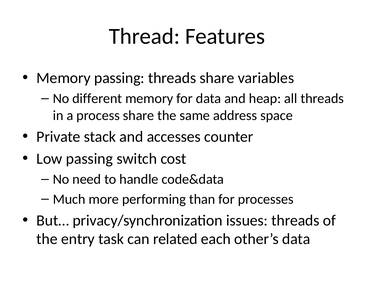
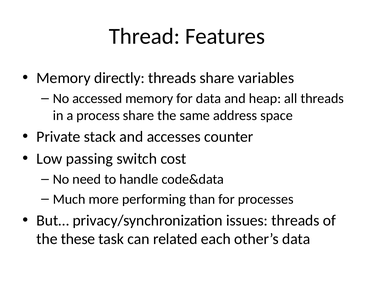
Memory passing: passing -> directly (119, 78)
different: different -> accessed (97, 98)
entry: entry -> these (78, 239)
